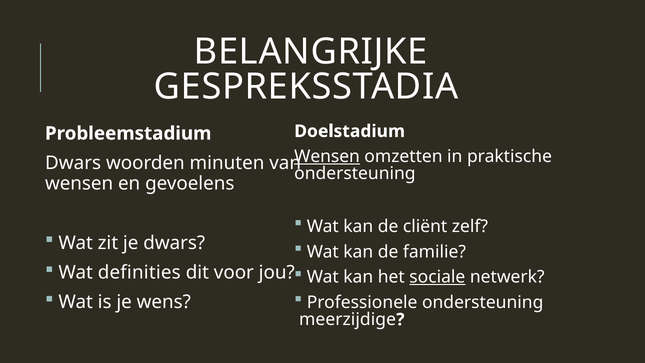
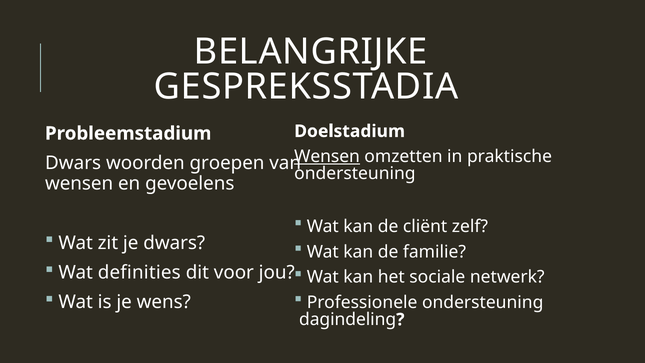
minuten: minuten -> groepen (227, 163)
sociale underline: present -> none (437, 277)
meerzijdige: meerzijdige -> dagindeling (348, 319)
